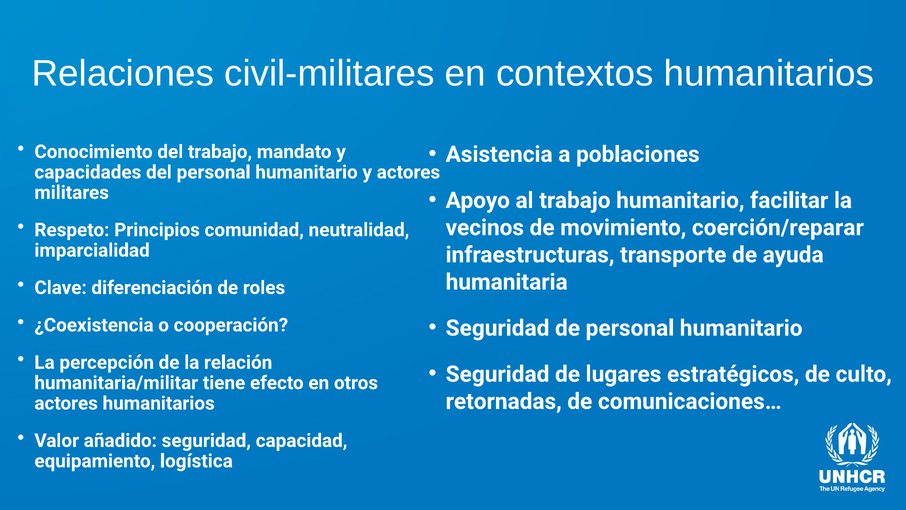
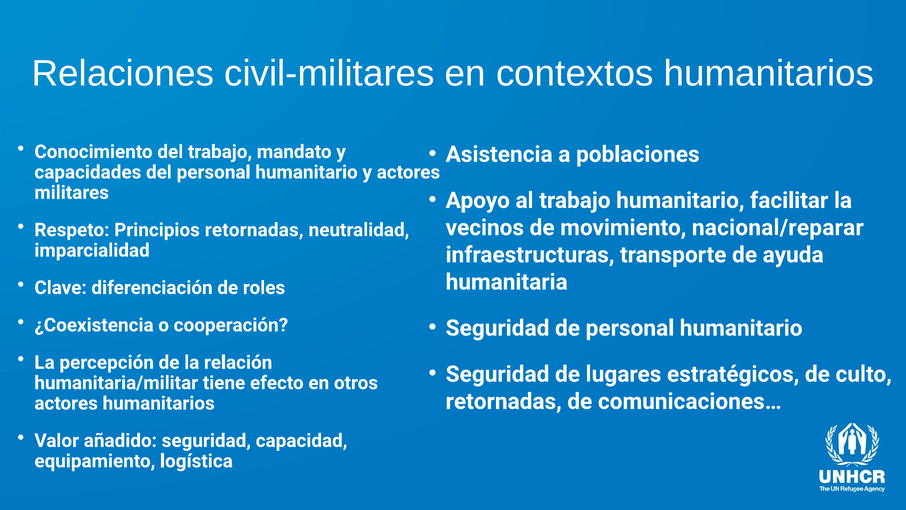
Principios comunidad: comunidad -> retornadas (254, 230)
coerción/reparar: coerción/reparar -> nacional/reparar (778, 227)
